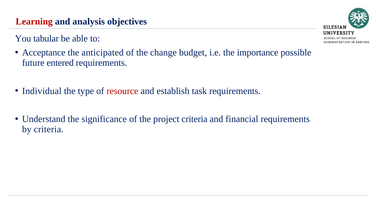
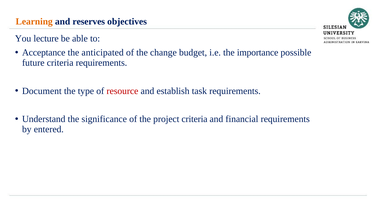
Learning colour: red -> orange (34, 21)
analysis: analysis -> reserves (89, 21)
tabular: tabular -> lecture (46, 38)
future entered: entered -> criteria (60, 63)
Individual: Individual -> Document (42, 91)
by criteria: criteria -> entered (49, 129)
